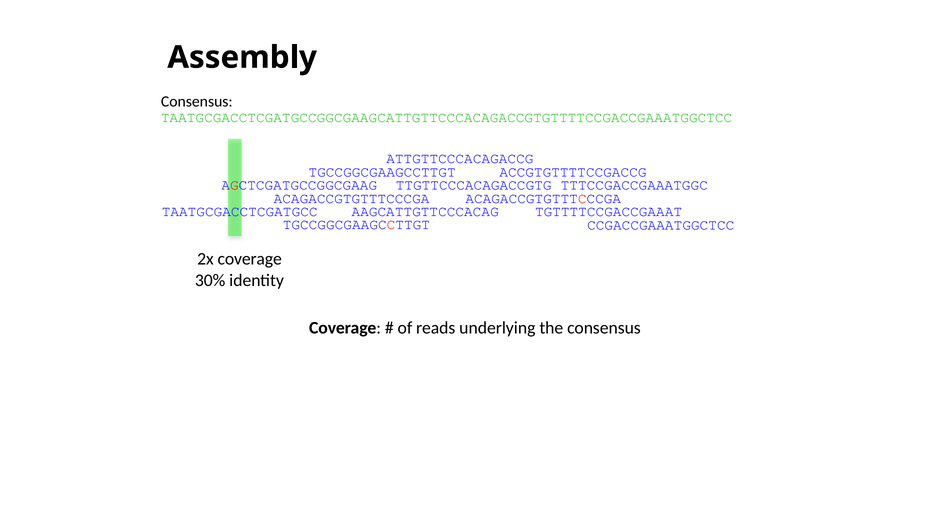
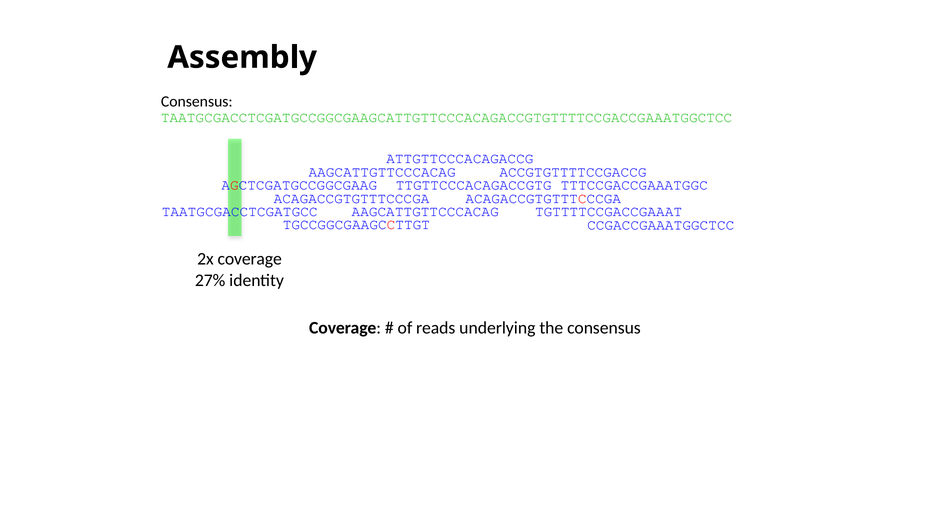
TGCCGGCGAAGCCTTGT: TGCCGGCGAAGCCTTGT -> AAGCATTGTTCCCACAG (382, 172)
30%: 30% -> 27% (210, 280)
